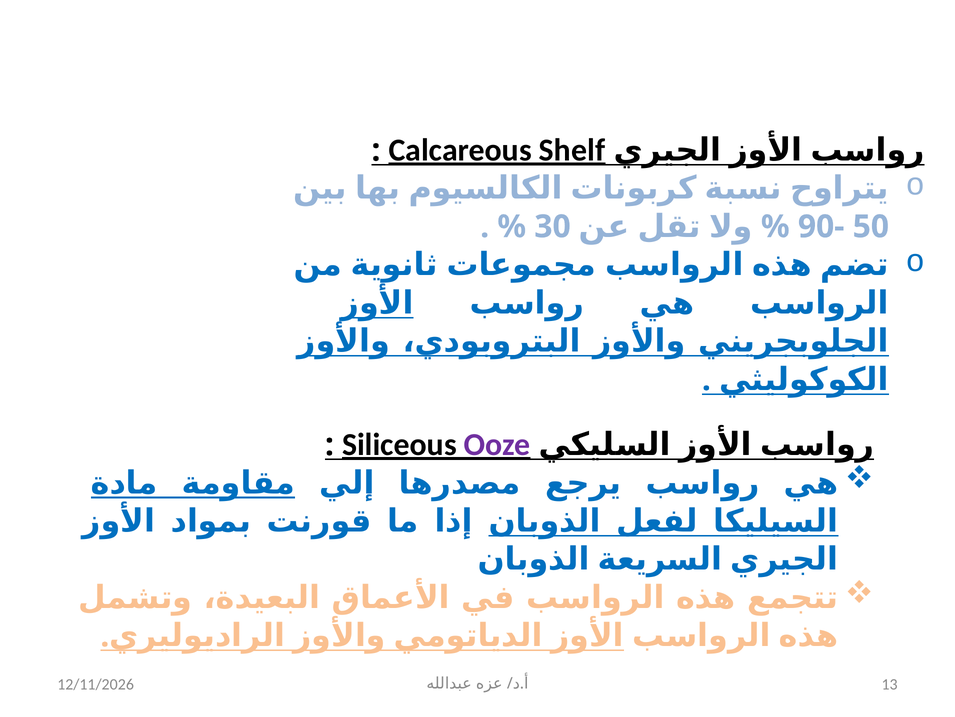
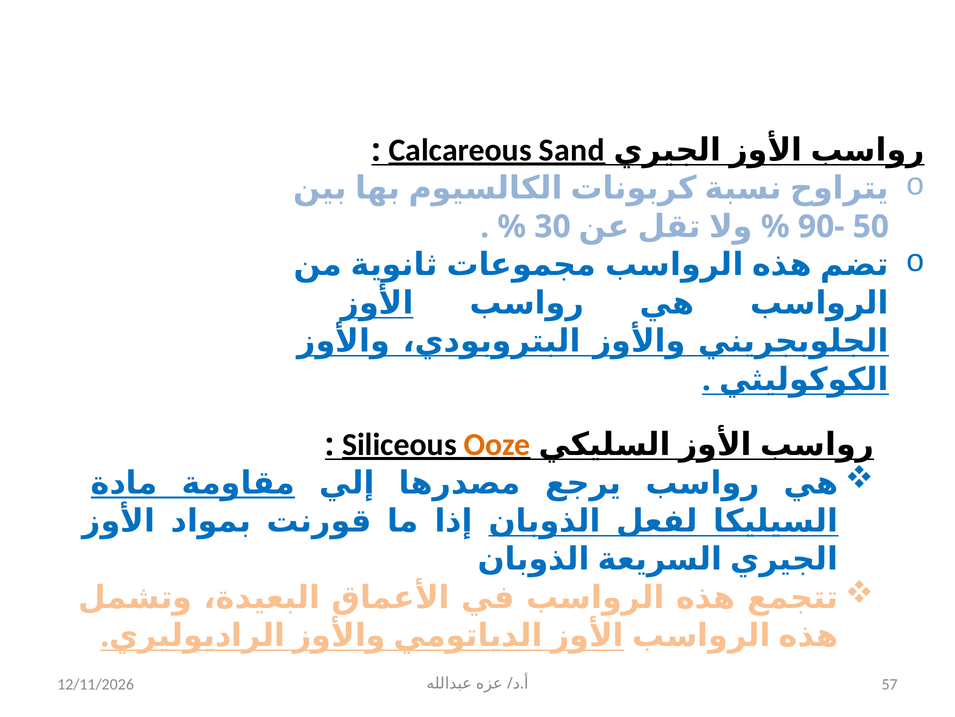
Shelf: Shelf -> Sand (572, 150)
Ooze colour: purple -> orange (497, 444)
13: 13 -> 57 (890, 684)
